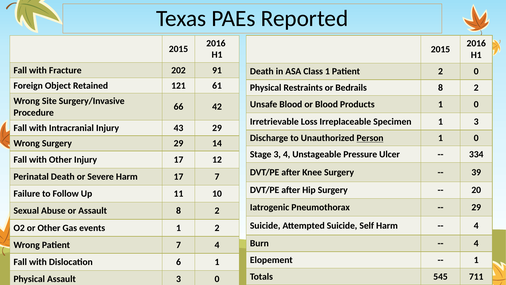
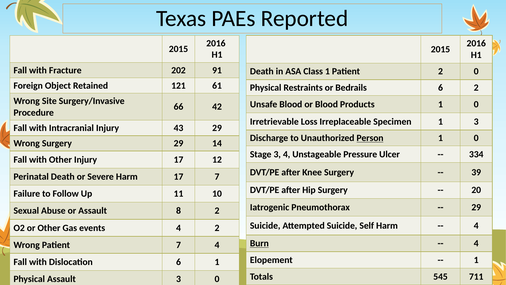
Bedrails 8: 8 -> 6 (441, 88)
events 1: 1 -> 4 (178, 228)
Burn underline: none -> present (259, 243)
